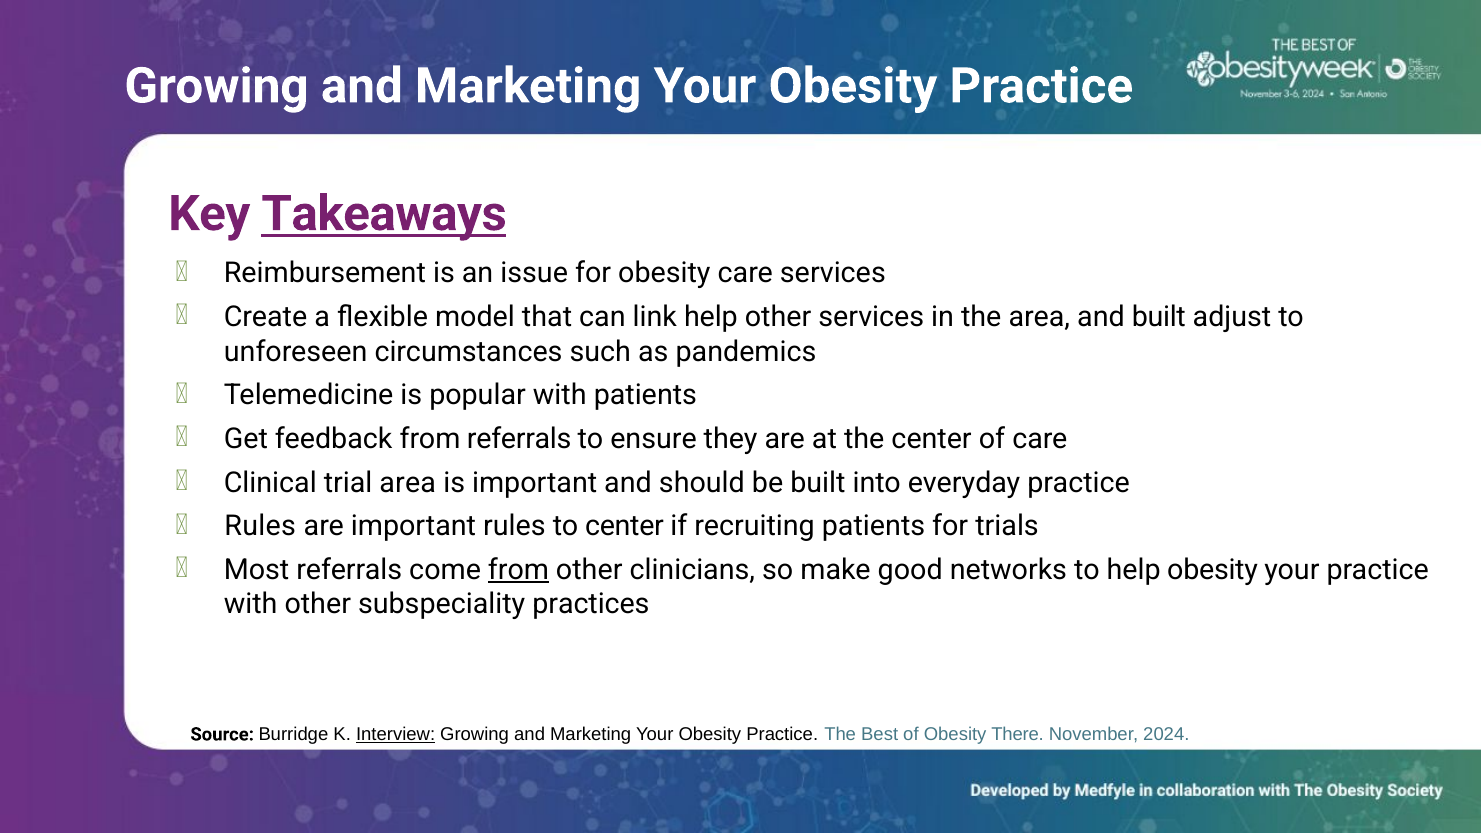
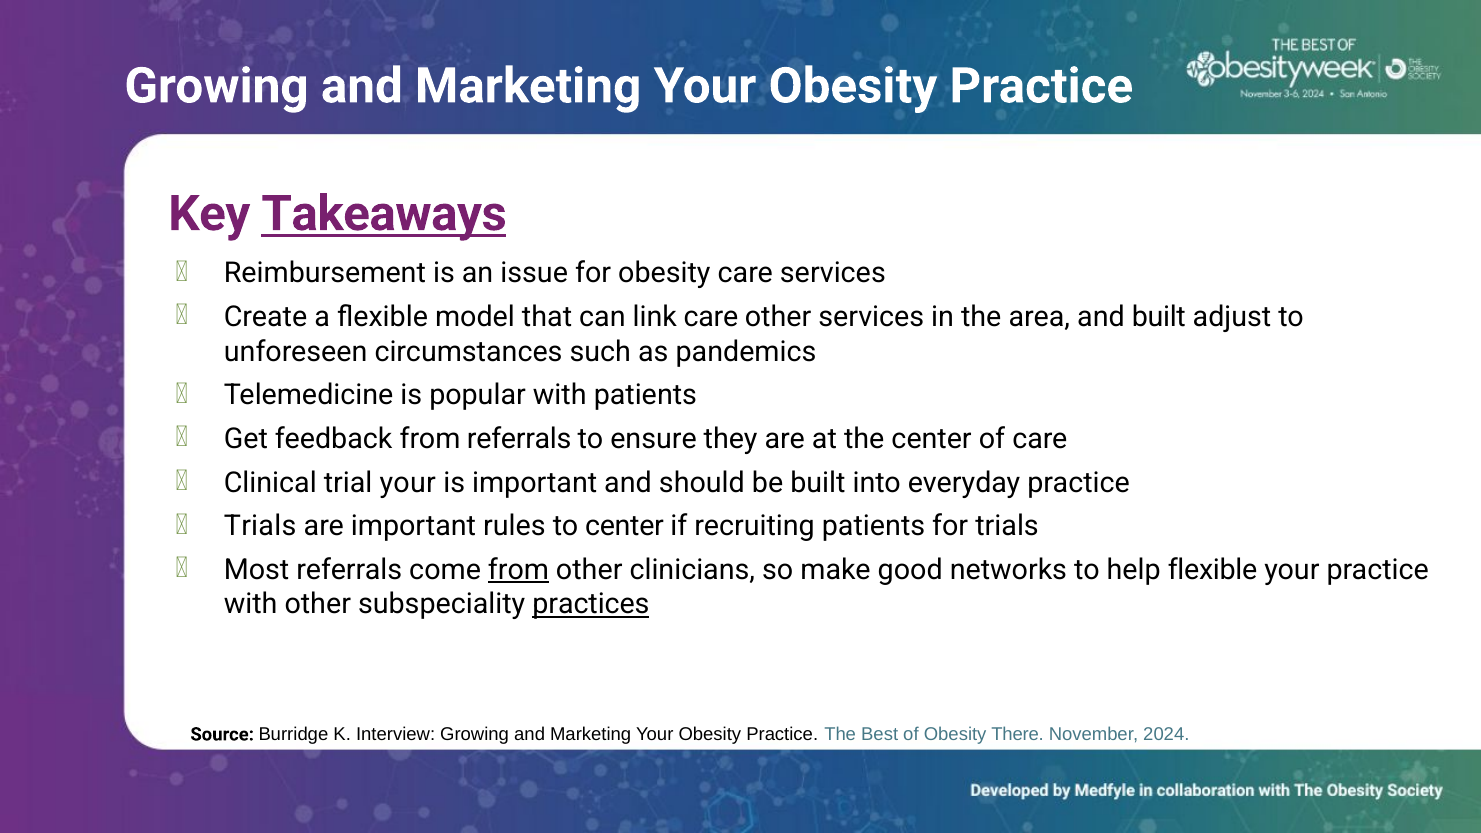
link help: help -> care (711, 317)
trial area: area -> your (408, 483)
Rules: Rules -> Trials (260, 526)
help obesity: obesity -> flexible (1213, 570)
practices underline: none -> present (591, 604)
Interview underline: present -> none (396, 734)
